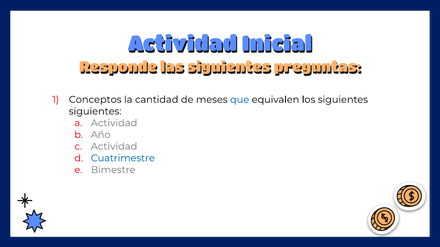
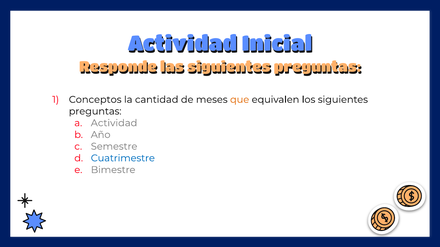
que colour: blue -> orange (240, 100)
siguientes: siguientes -> preguntas (95, 112)
Actividad: Actividad -> Semestre (114, 147)
